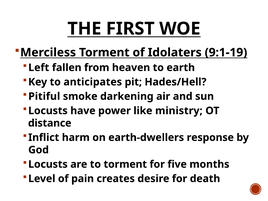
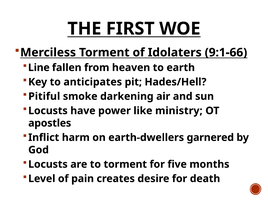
9:1-19: 9:1-19 -> 9:1-66 (226, 52)
Left: Left -> Line (39, 68)
distance: distance -> apostles (50, 123)
response: response -> garnered (210, 138)
